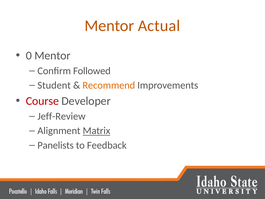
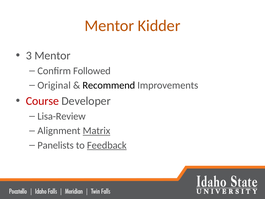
Actual: Actual -> Kidder (159, 26)
0: 0 -> 3 (29, 56)
Student: Student -> Original (54, 85)
Recommend colour: orange -> black (109, 85)
Jeff-Review: Jeff-Review -> Lisa-Review (62, 116)
Feedback underline: none -> present (107, 145)
